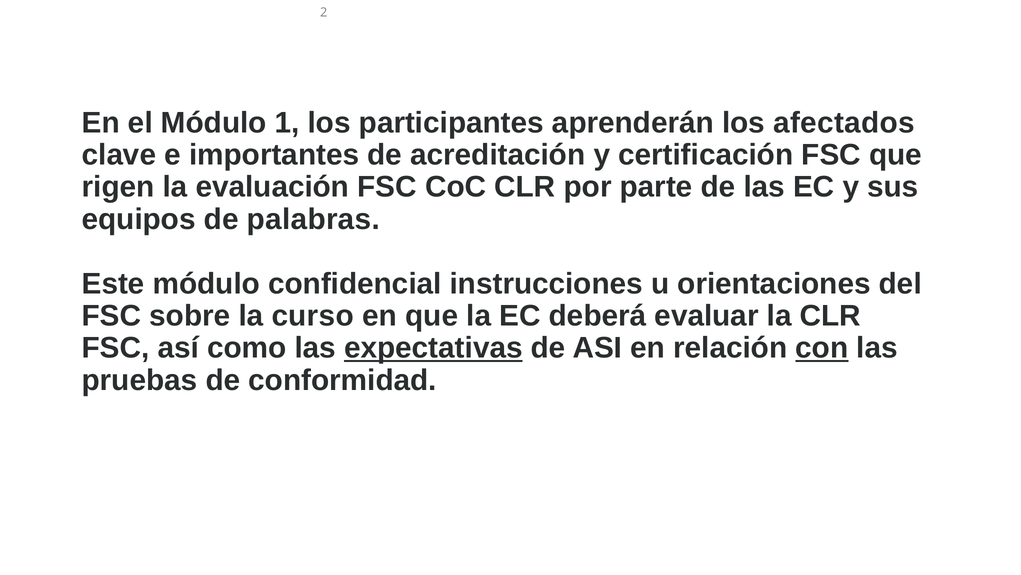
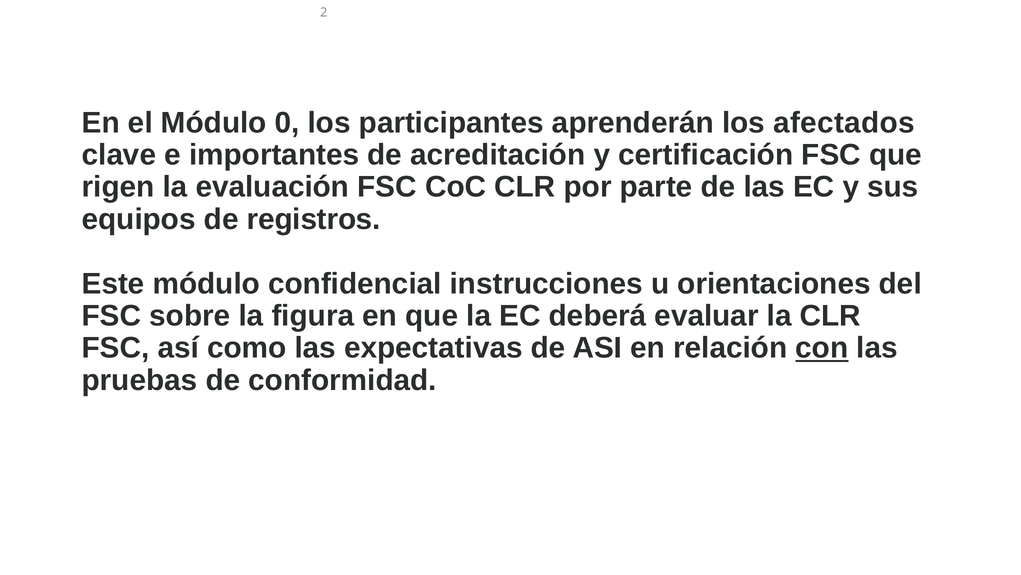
1: 1 -> 0 (287, 123)
palabras: palabras -> registros (314, 219)
curso: curso -> figura (313, 316)
expectativas underline: present -> none (433, 348)
